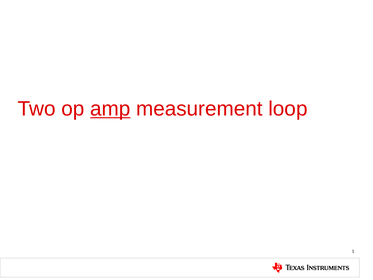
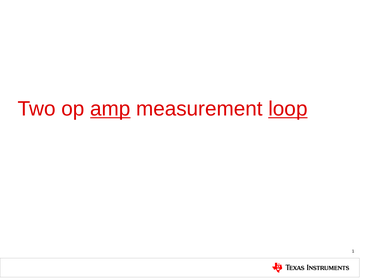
loop underline: none -> present (288, 109)
